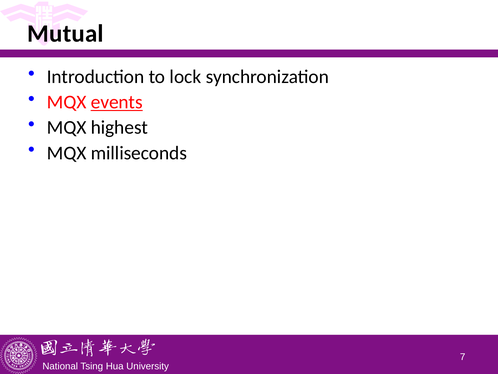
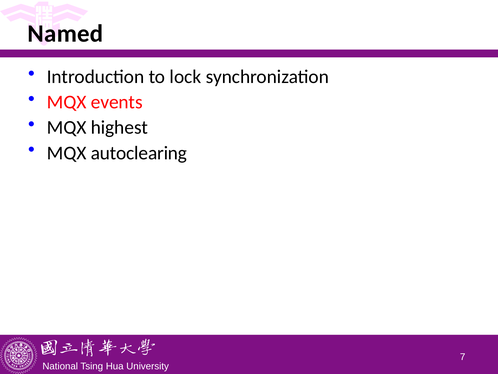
Mutual: Mutual -> Named (65, 34)
events underline: present -> none (117, 102)
milliseconds: milliseconds -> autoclearing (139, 153)
